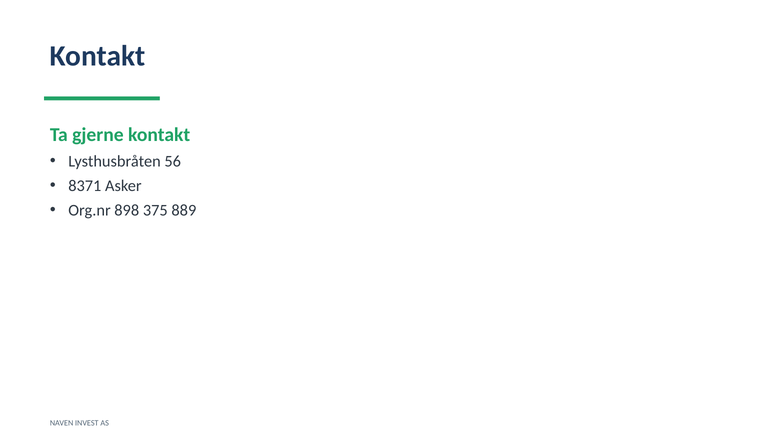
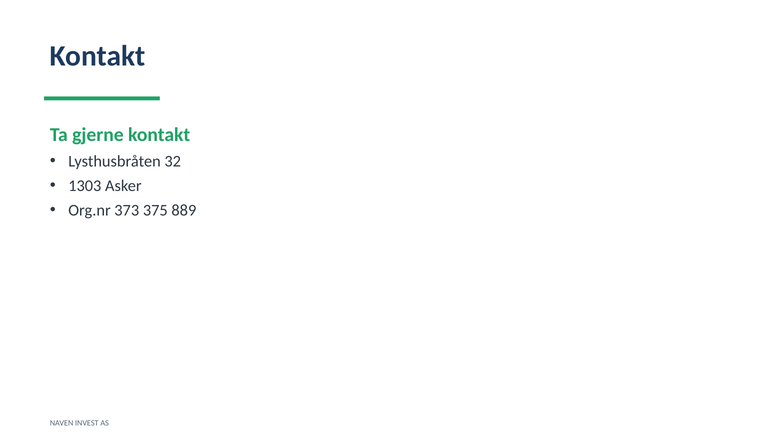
56: 56 -> 32 (173, 161)
8371: 8371 -> 1303 (85, 186)
898: 898 -> 373 (127, 210)
